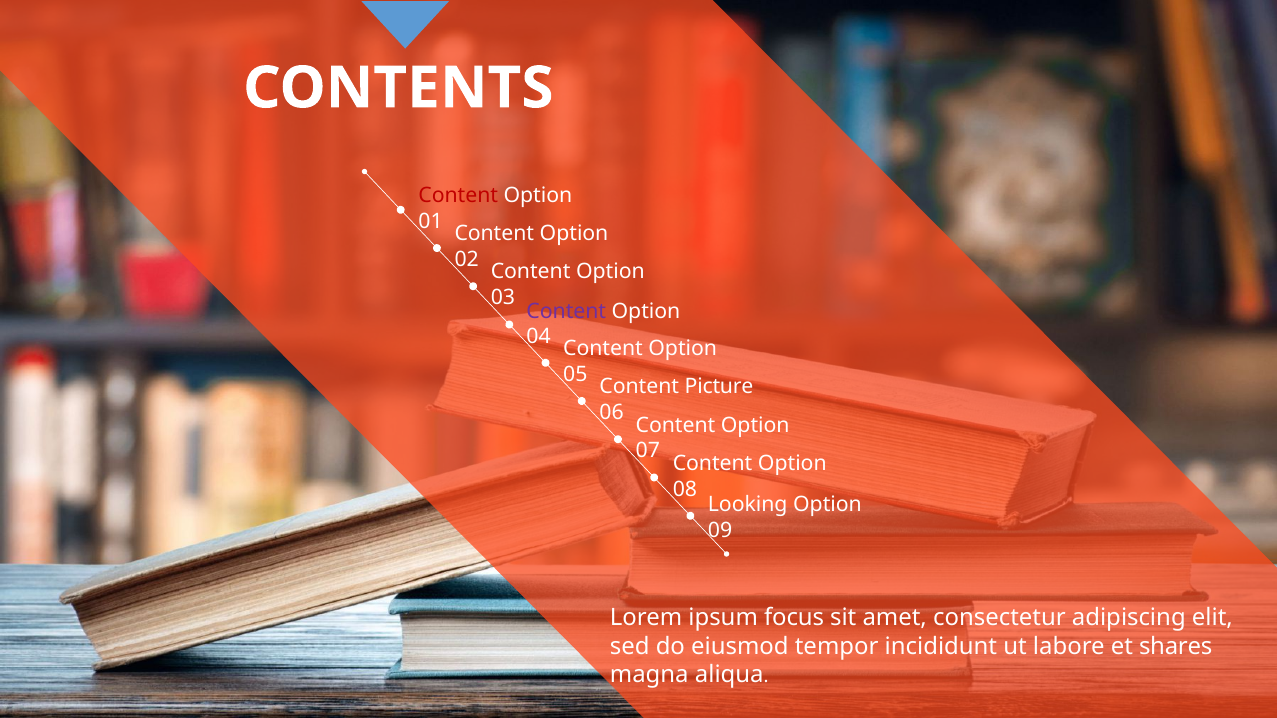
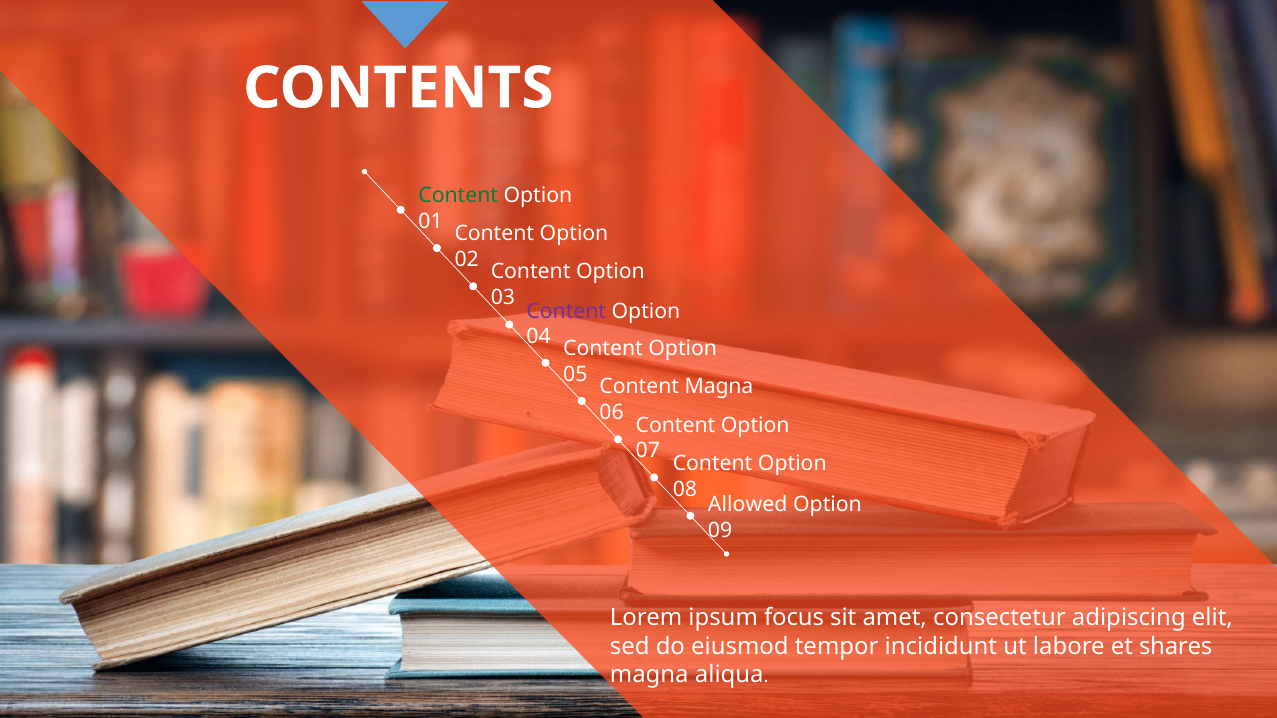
Content colour: red -> green (458, 196)
Content Picture: Picture -> Magna (719, 387)
Looking: Looking -> Allowed (748, 505)
